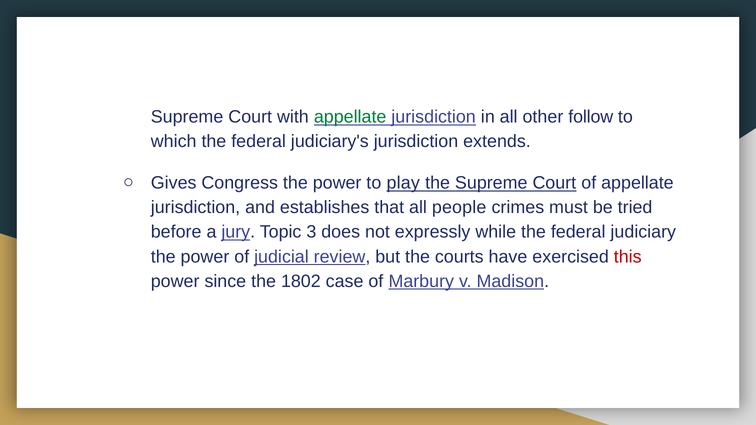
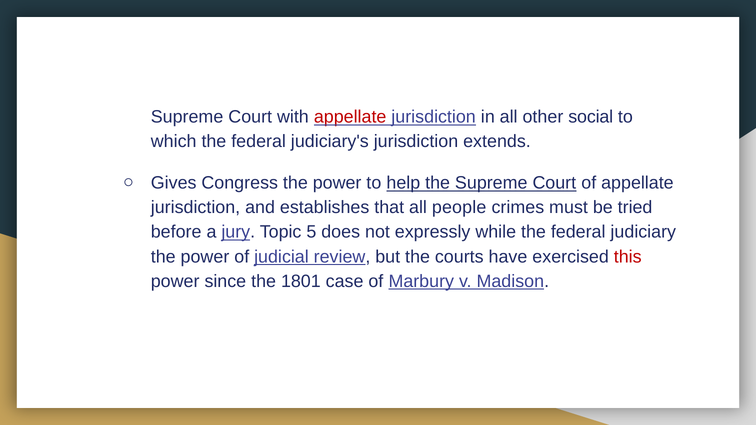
appellate colour: green -> red (350, 117)
follow: follow -> social (591, 117)
play: play -> help (403, 183)
3: 3 -> 5 (311, 232)
1802: 1802 -> 1801 (301, 281)
